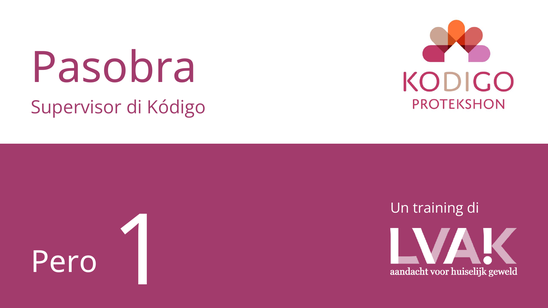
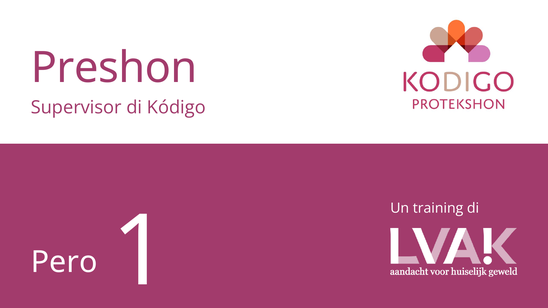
Pasobra: Pasobra -> Preshon (114, 68)
